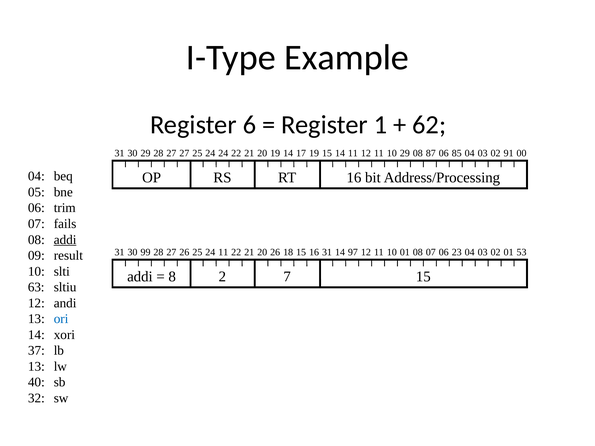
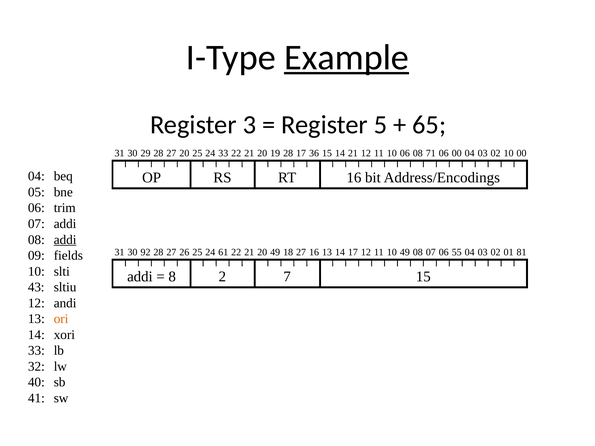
Example underline: none -> present (347, 58)
6: 6 -> 3 (249, 125)
1: 1 -> 5 (380, 125)
62: 62 -> 65 (429, 125)
27 27: 27 -> 20 (184, 153)
24 24: 24 -> 33 (223, 153)
19 14: 14 -> 28 (288, 153)
17 19: 19 -> 36 (314, 153)
14 11: 11 -> 21 (353, 153)
10 29: 29 -> 06 (405, 153)
87: 87 -> 71 (431, 153)
06 85: 85 -> 00 (457, 153)
02 91: 91 -> 10 (509, 153)
Address/Processing: Address/Processing -> Address/Encodings (442, 178)
07 fails: fails -> addi (65, 224)
99: 99 -> 92 (146, 253)
24 11: 11 -> 61 (223, 253)
20 26: 26 -> 49 (275, 253)
18 15: 15 -> 27 (301, 253)
16 31: 31 -> 13 (327, 253)
14 97: 97 -> 17 (353, 253)
10 01: 01 -> 49 (405, 253)
23: 23 -> 55 (457, 253)
53: 53 -> 81 (522, 253)
result: result -> fields (68, 256)
63: 63 -> 43 (36, 287)
ori colour: blue -> orange (61, 319)
37: 37 -> 33 (36, 351)
13: 13 -> 32 (36, 367)
32: 32 -> 41 (36, 398)
